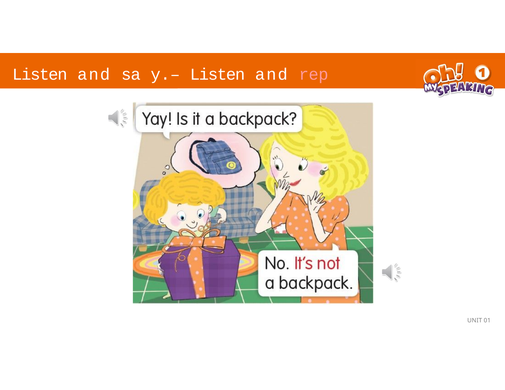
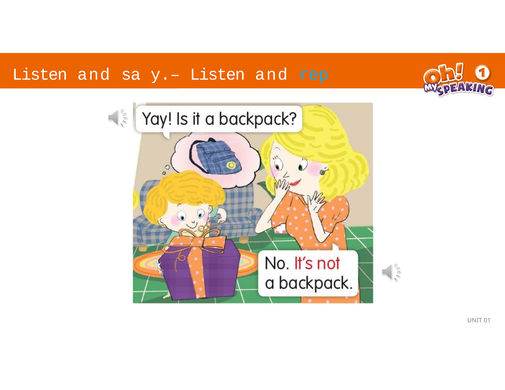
rep colour: pink -> light blue (314, 75)
